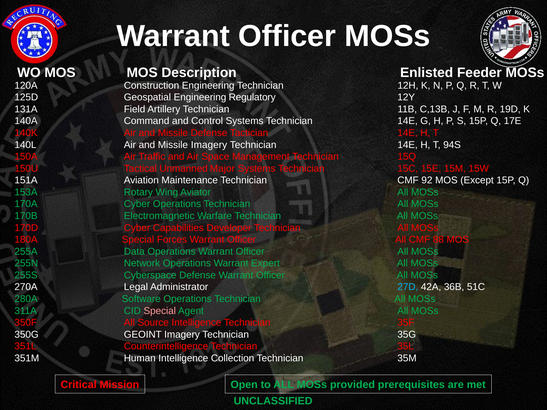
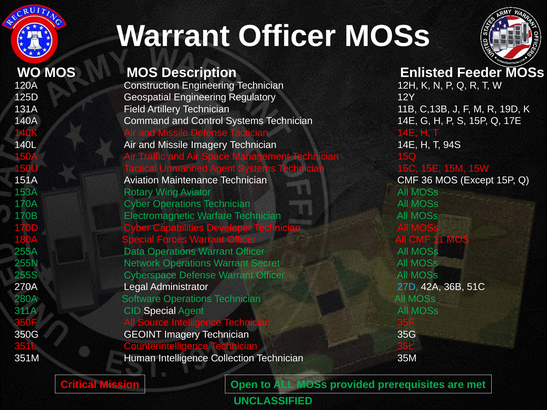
Unmanned Major: Major -> Agent (222, 169)
92: 92 -> 36 (427, 180)
88: 88 -> 11 (438, 240)
Expert: Expert -> Secret (265, 263)
Special colour: pink -> white (160, 311)
